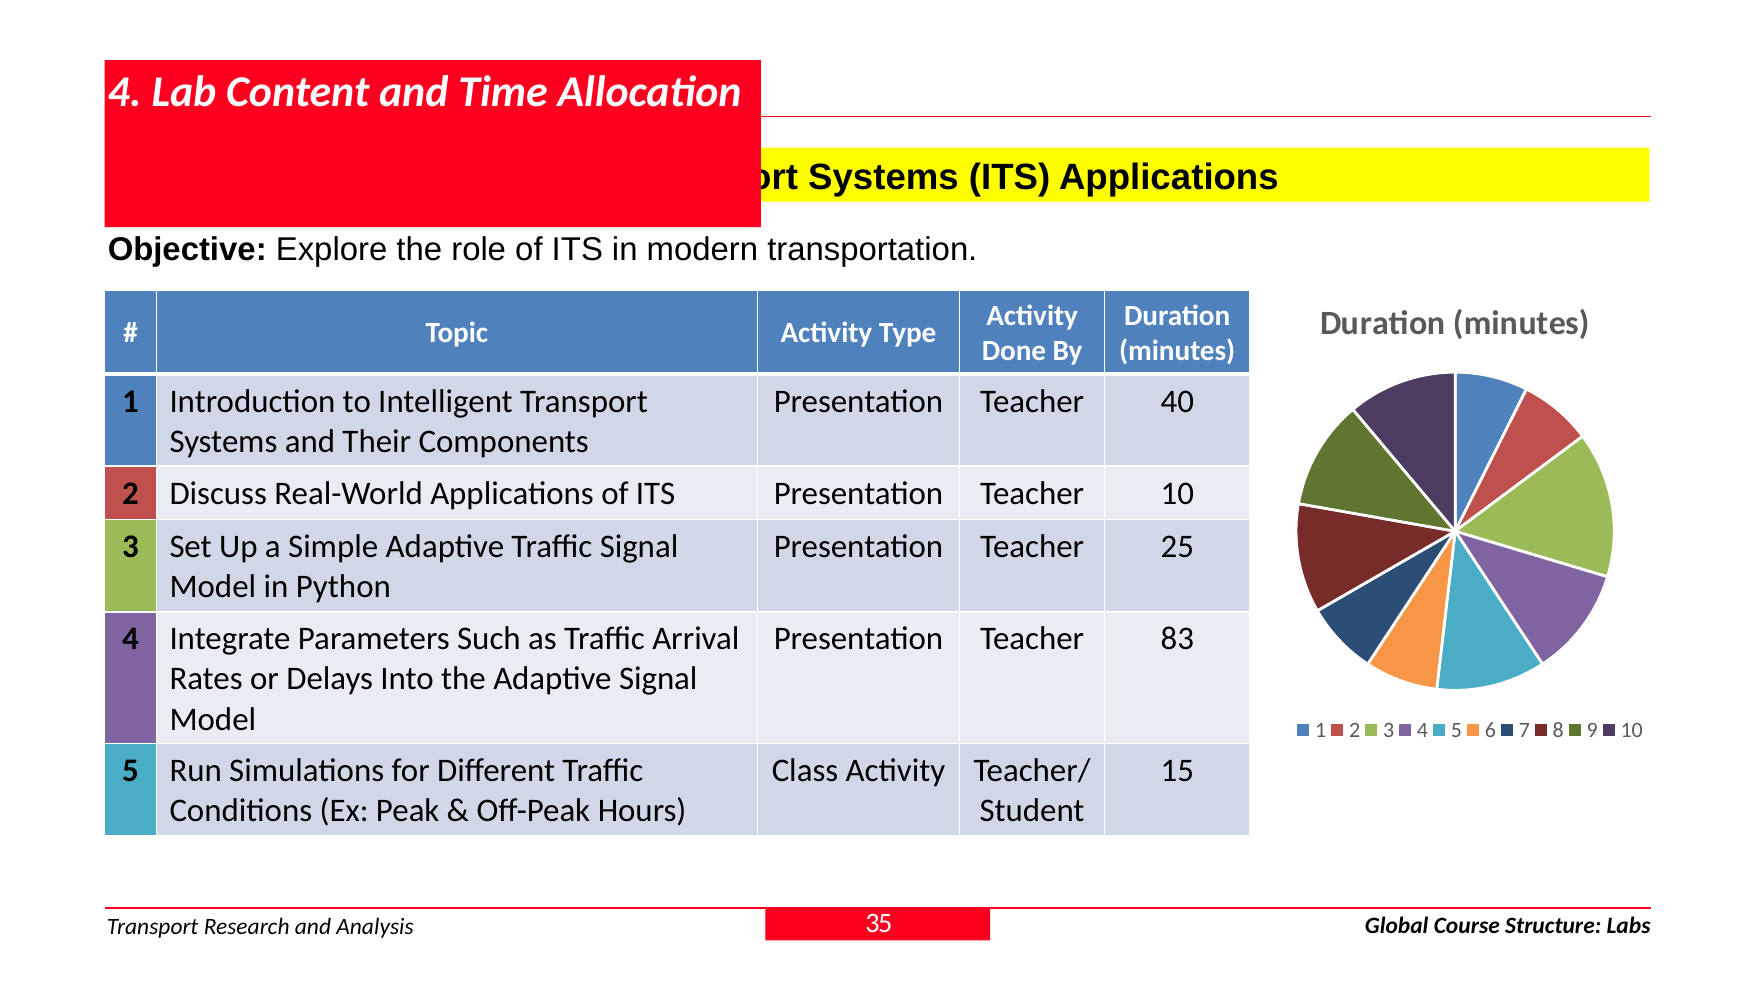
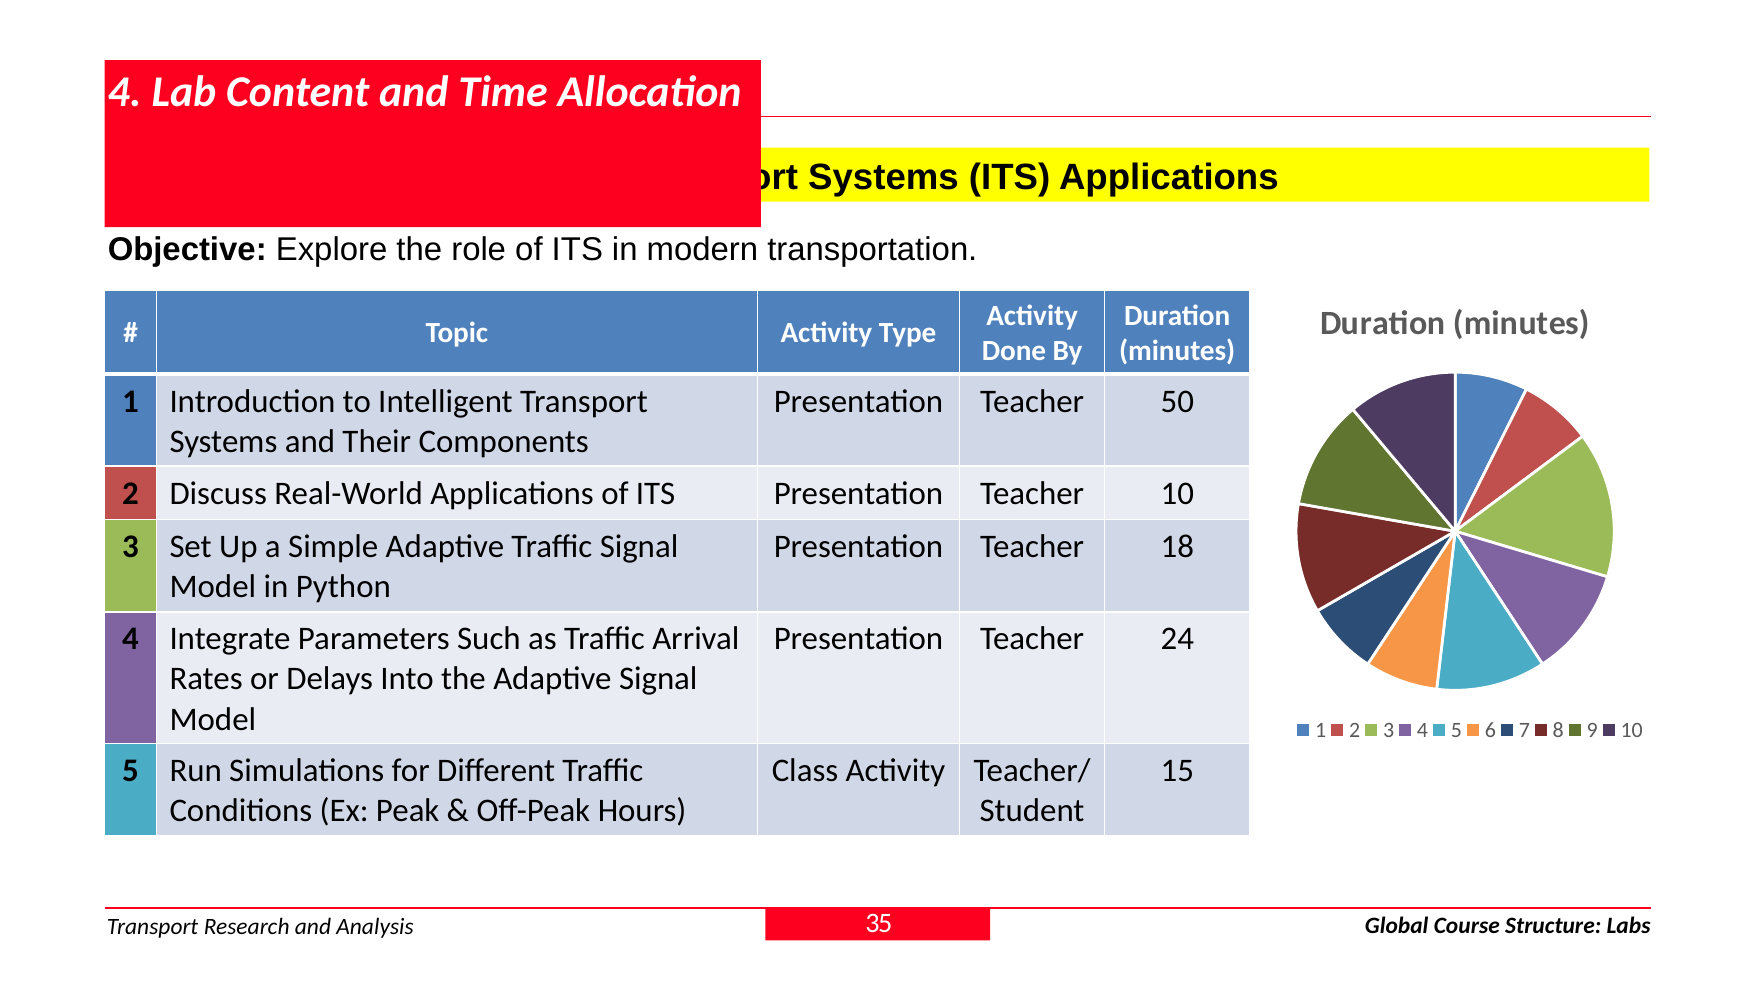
40: 40 -> 50 (1177, 401)
25: 25 -> 18 (1177, 547)
83: 83 -> 24 (1177, 639)
